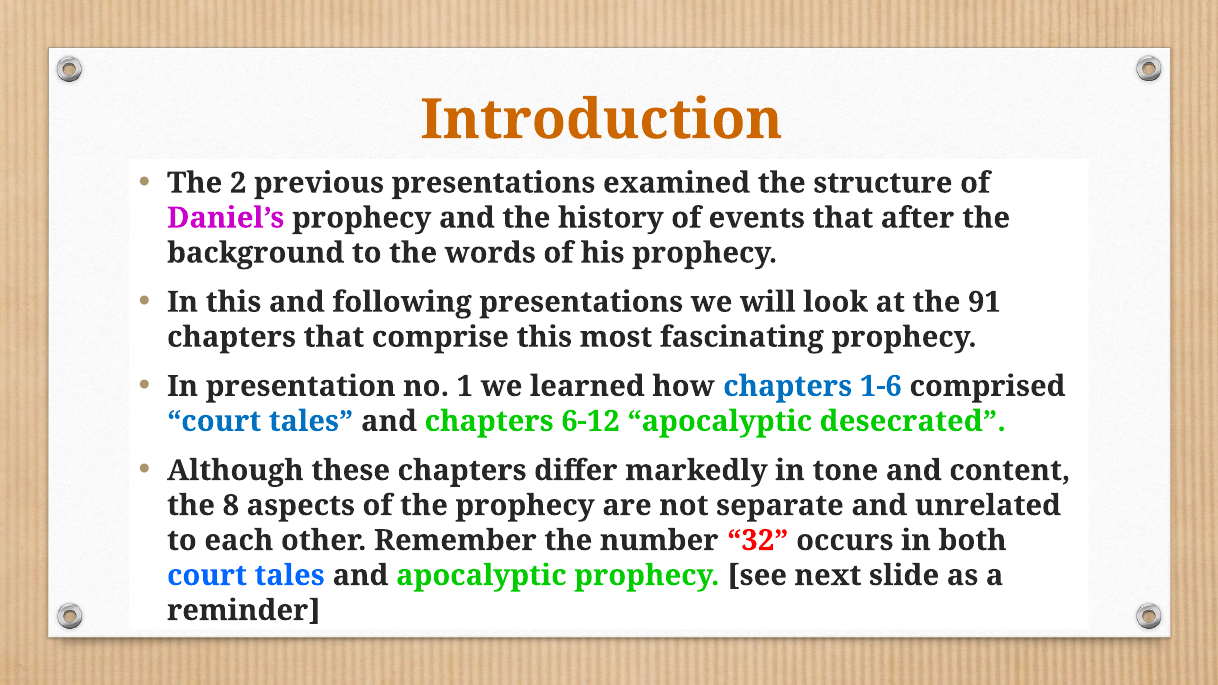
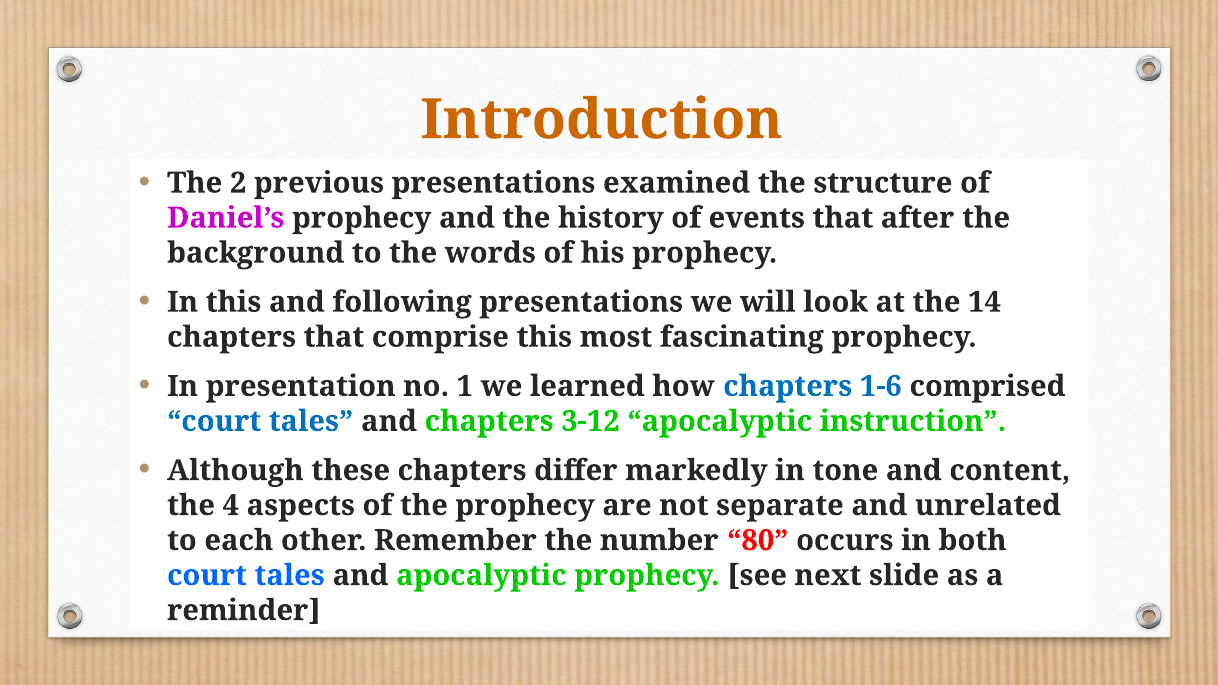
91: 91 -> 14 (984, 302)
6-12: 6-12 -> 3-12 (590, 421)
desecrated: desecrated -> instruction (913, 421)
8: 8 -> 4 (231, 506)
32: 32 -> 80 (758, 541)
